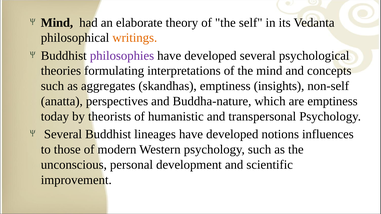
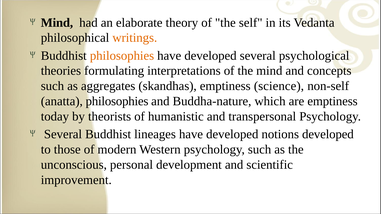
philosophies colour: purple -> orange (122, 56)
insights: insights -> science (279, 86)
anatta perspectives: perspectives -> philosophies (117, 101)
notions influences: influences -> developed (328, 134)
